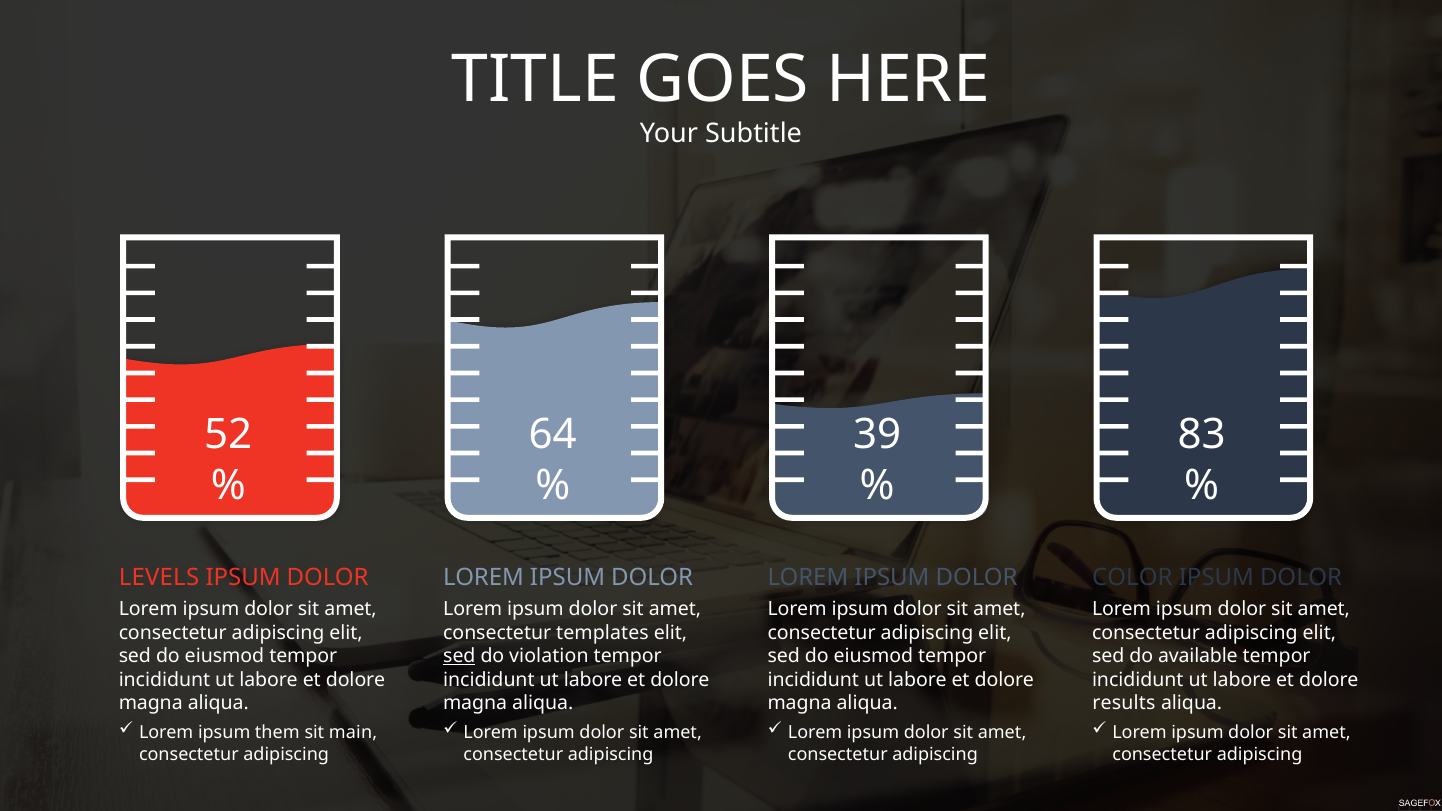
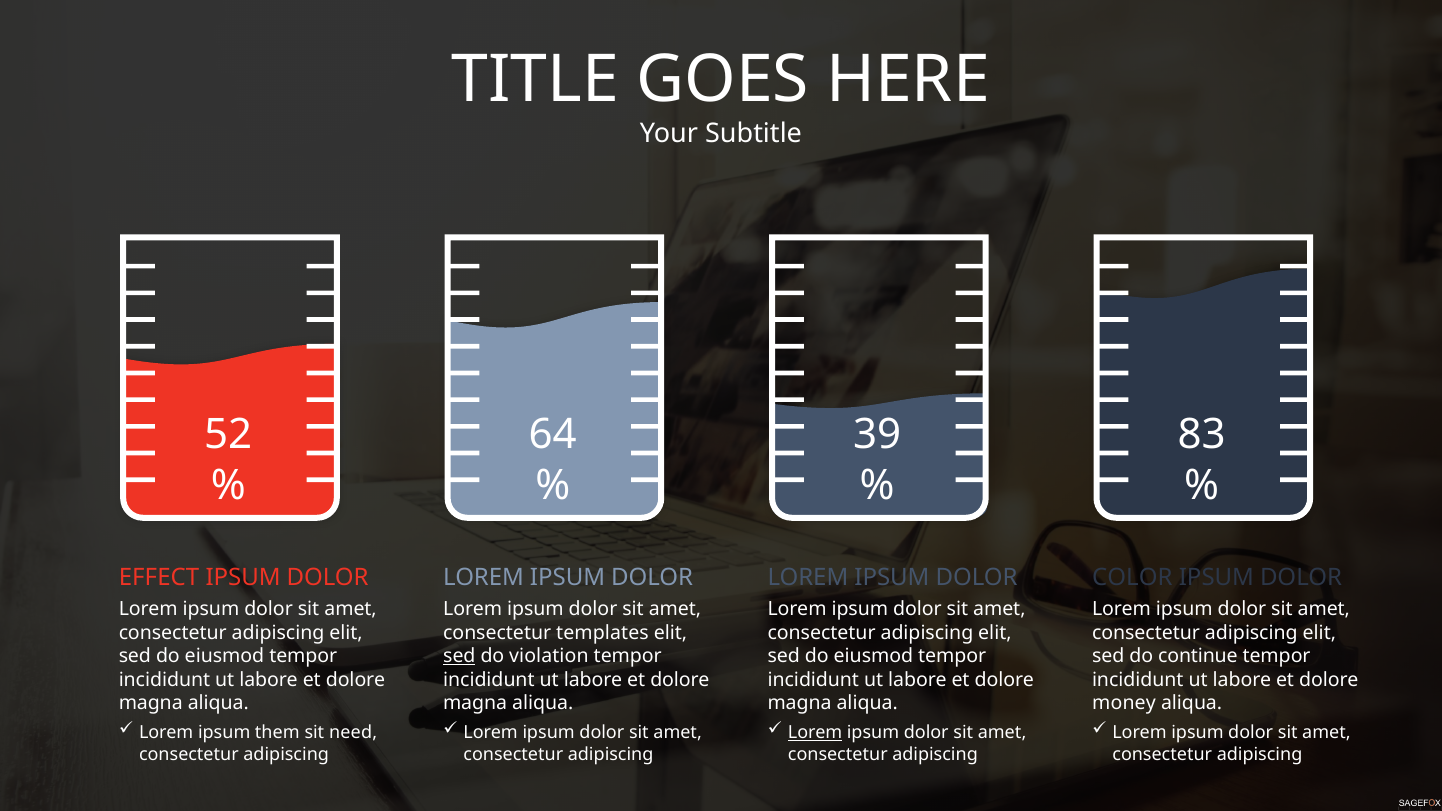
LEVELS: LEVELS -> EFFECT (159, 577)
available: available -> continue (1198, 656)
results: results -> money (1124, 703)
main: main -> need (353, 733)
Lorem underline: none -> present (815, 733)
